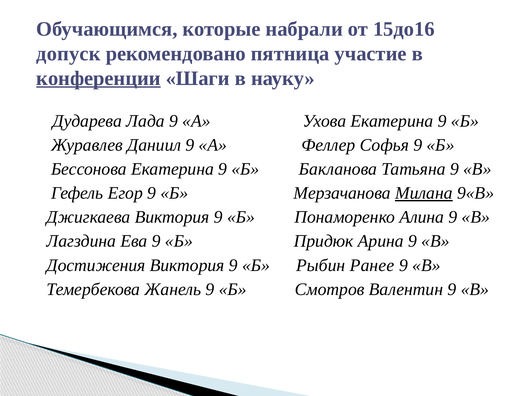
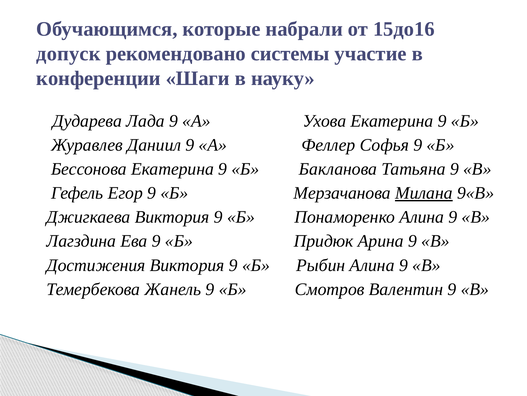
пятница: пятница -> системы (290, 54)
конференции underline: present -> none (98, 78)
Рыбин Ранее: Ранее -> Алина (372, 265)
